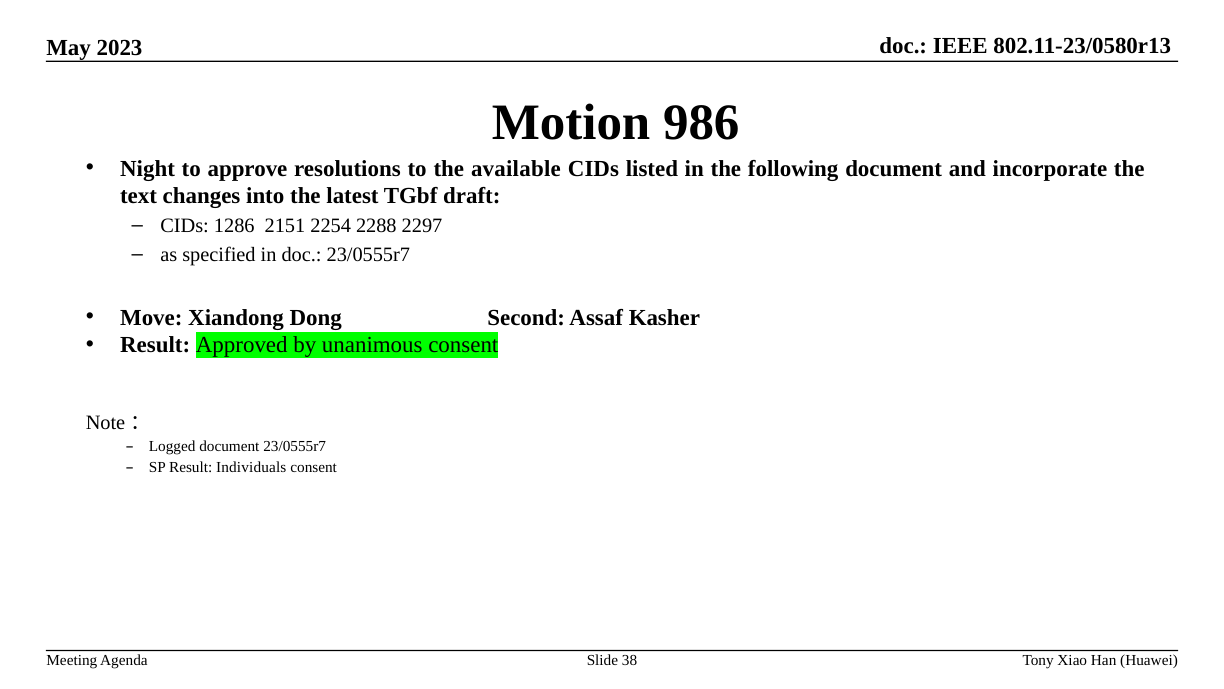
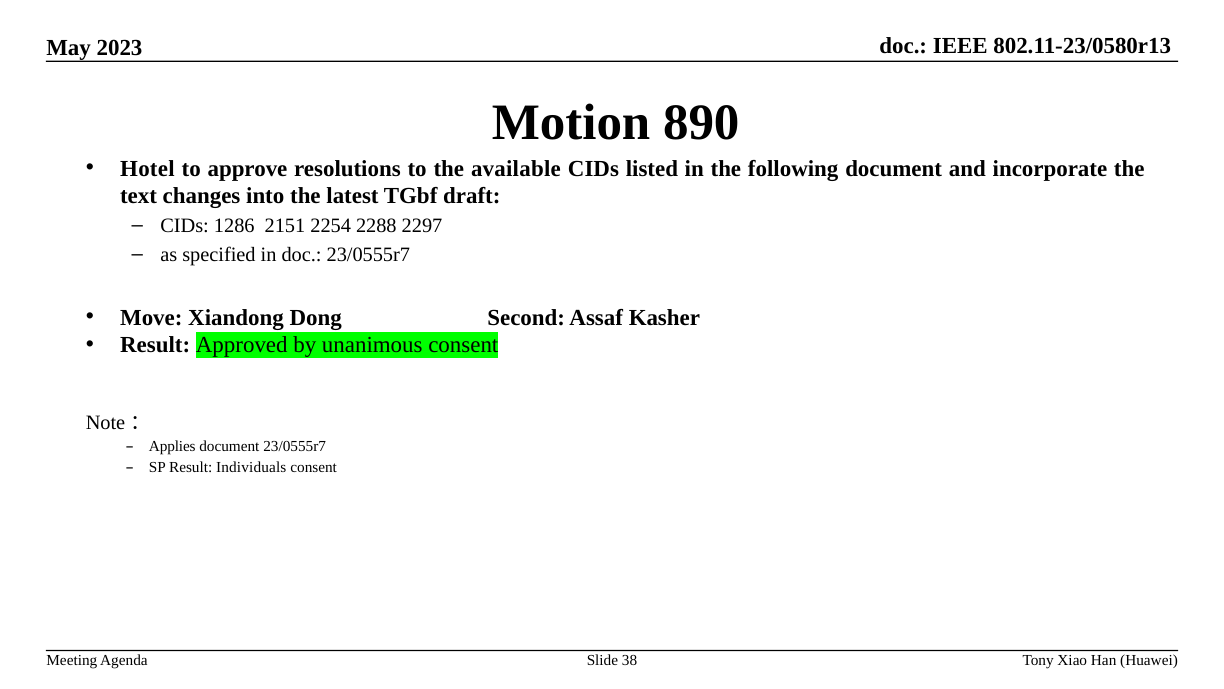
986: 986 -> 890 (701, 123)
Night: Night -> Hotel (147, 168)
Logged: Logged -> Applies (172, 446)
